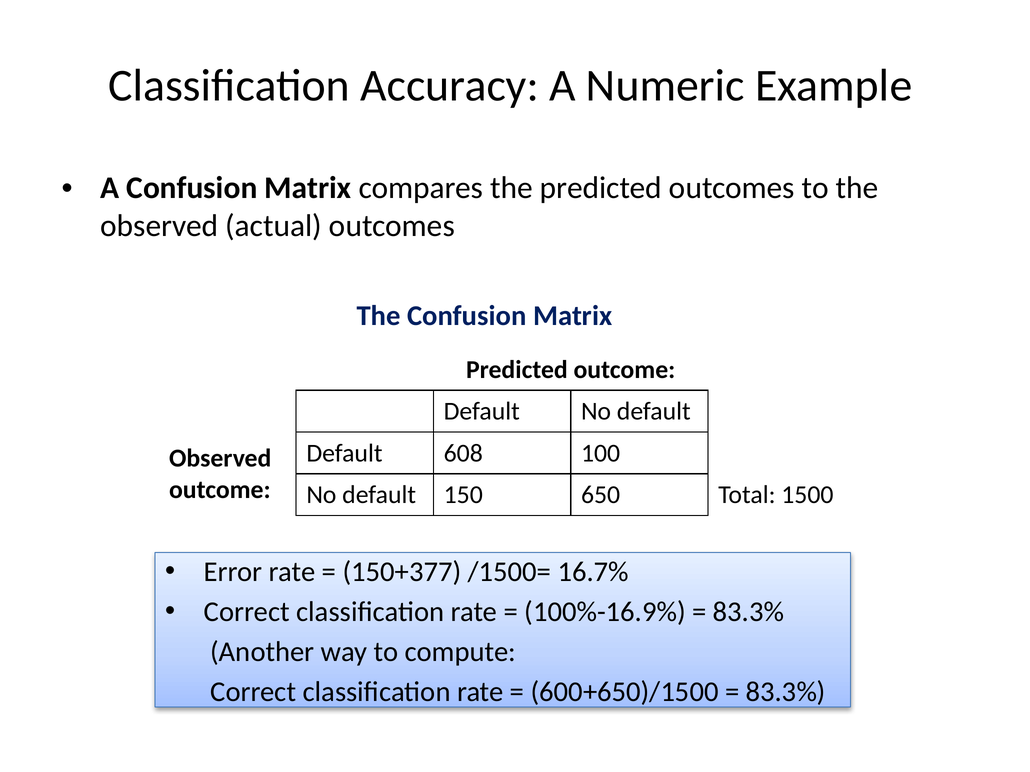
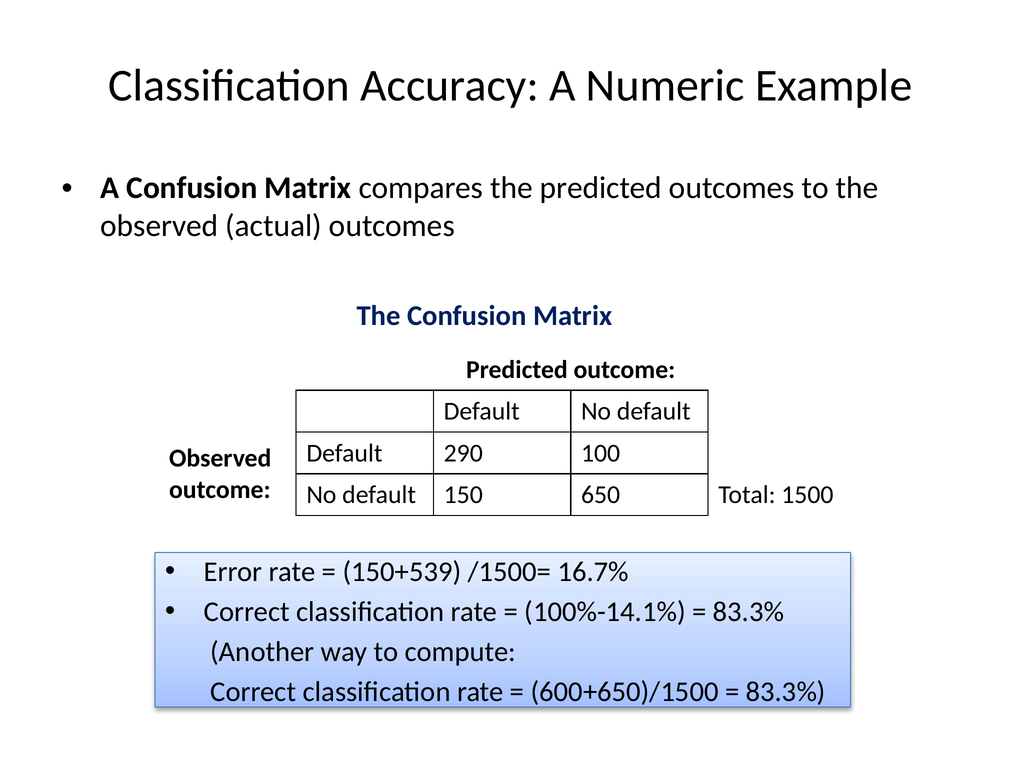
608: 608 -> 290 (463, 454)
150+377: 150+377 -> 150+539 (402, 572)
100%-16.9%: 100%-16.9% -> 100%-14.1% (605, 612)
